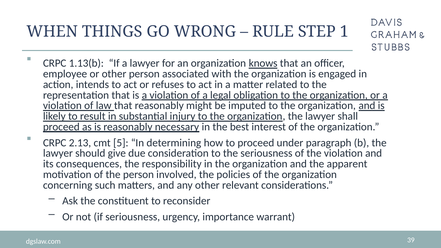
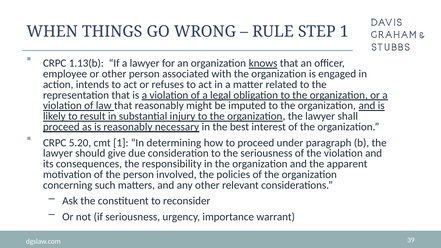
2.13: 2.13 -> 5.20 (80, 143)
cmt 5: 5 -> 1 (121, 143)
